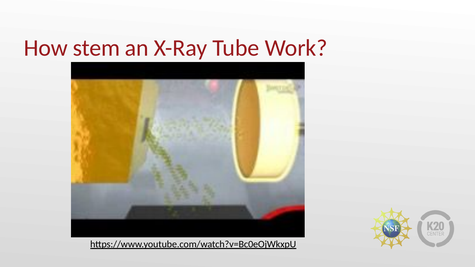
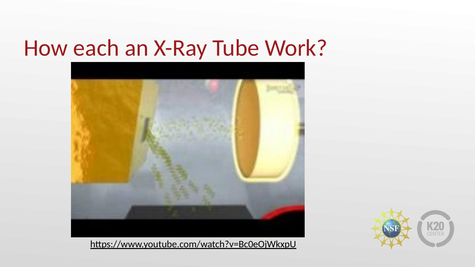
stem: stem -> each (96, 48)
